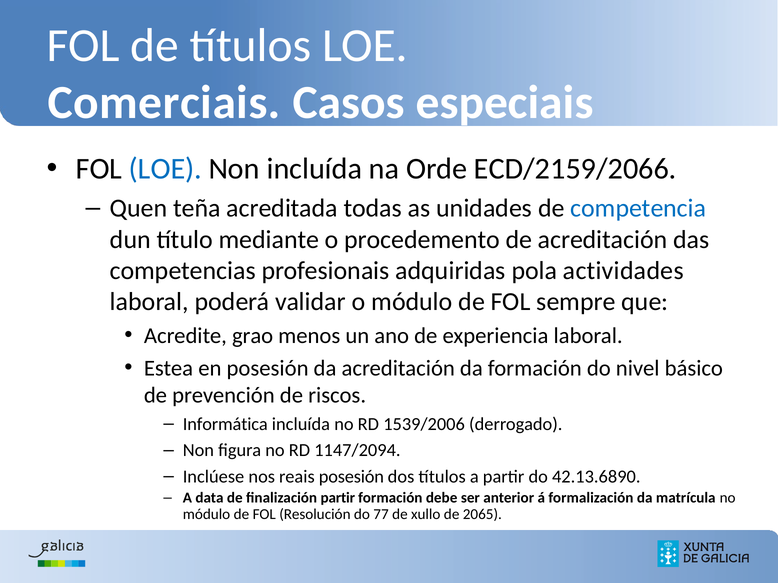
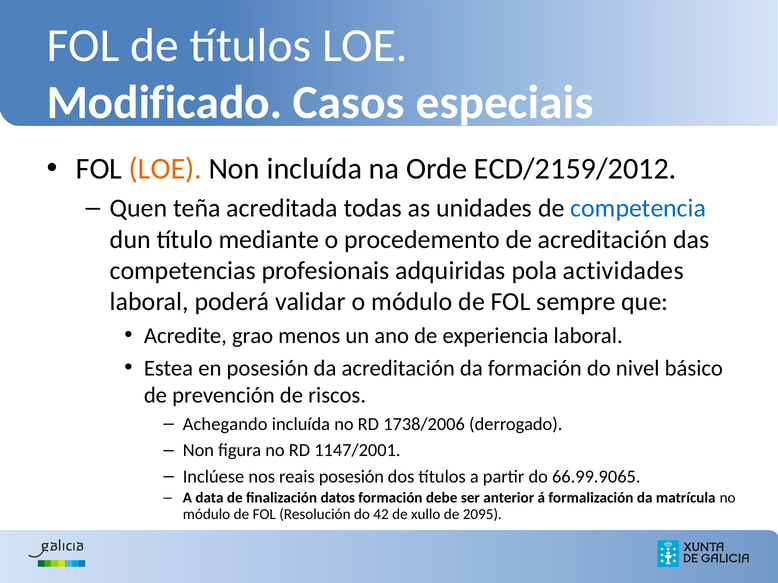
Comerciais: Comerciais -> Modificado (164, 103)
LOE colour: blue -> orange (165, 169)
ECD/2159/2066: ECD/2159/2066 -> ECD/2159/2012 (575, 169)
Informática: Informática -> Achegando (225, 424)
1539/2006: 1539/2006 -> 1738/2006 (424, 424)
1147/2094: 1147/2094 -> 1147/2001 (357, 451)
42.13.6890: 42.13.6890 -> 66.99.9065 (596, 477)
finalización partir: partir -> datos (338, 498)
77: 77 -> 42 (381, 515)
2065: 2065 -> 2095 (482, 515)
